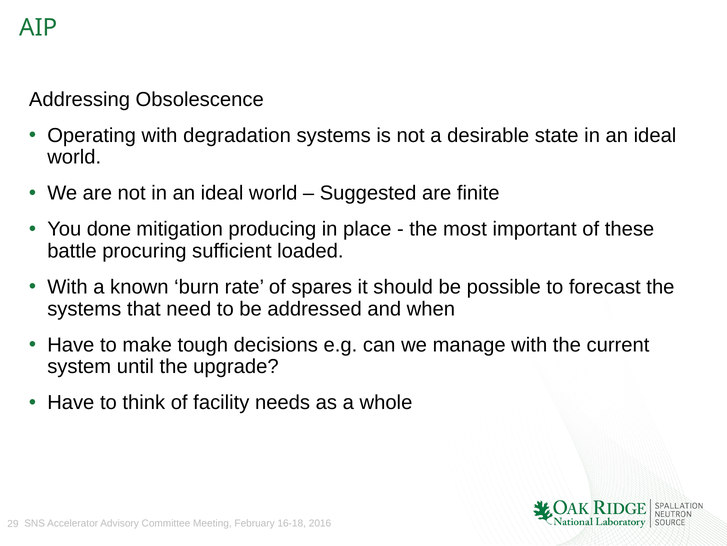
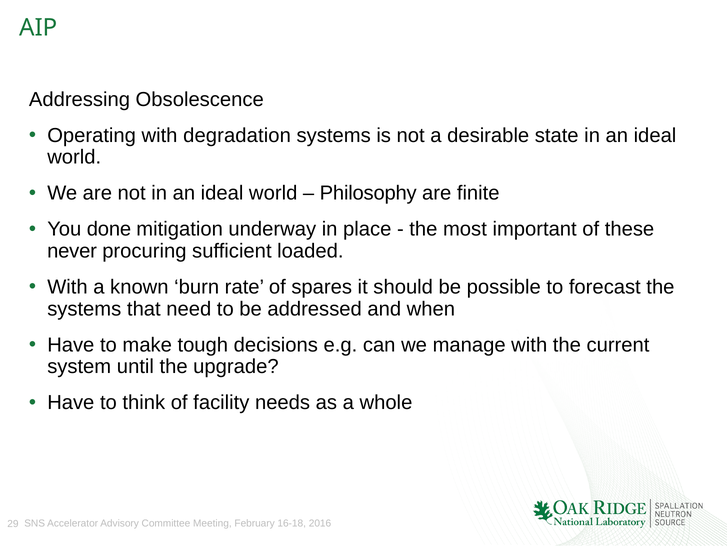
Suggested: Suggested -> Philosophy (368, 193)
producing: producing -> underway (272, 229)
battle: battle -> never (72, 251)
